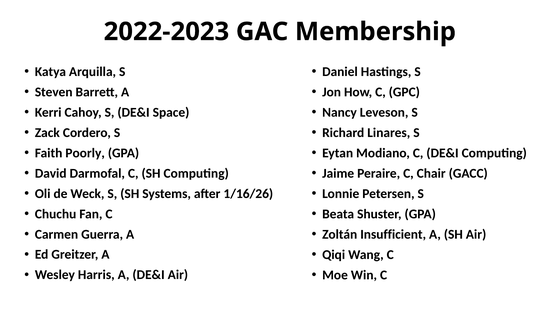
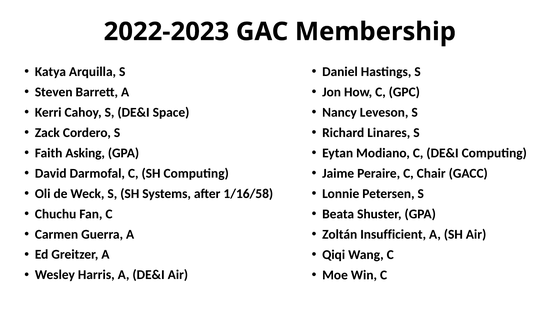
Poorly: Poorly -> Asking (85, 153)
1/16/26: 1/16/26 -> 1/16/58 (248, 194)
